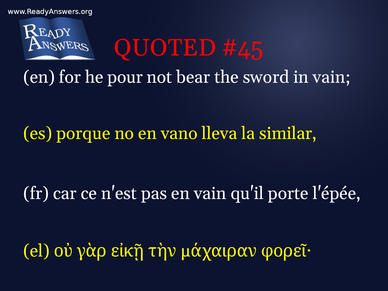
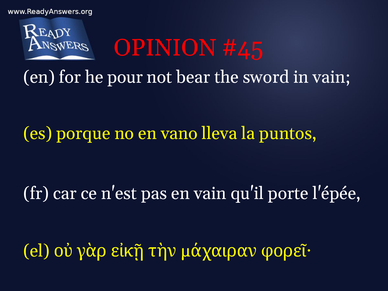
QUOTED: QUOTED -> OPINION (165, 48)
similar: similar -> puntos (288, 134)
